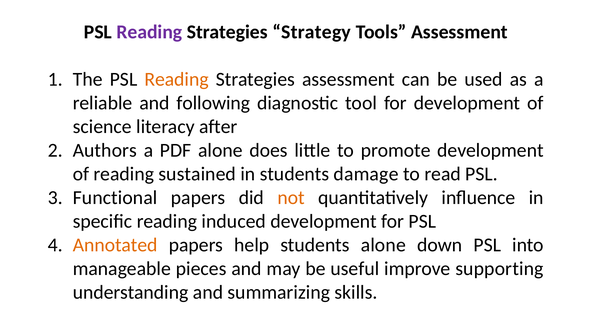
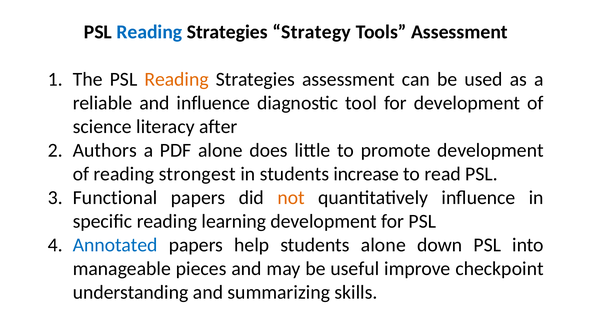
Reading colour: purple -> blue (149, 32)
and following: following -> influence (213, 103)
sustained: sustained -> strongest (197, 174)
damage: damage -> increase (366, 174)
induced: induced -> learning (234, 221)
Annotated colour: orange -> blue (115, 245)
supporting: supporting -> checkpoint (500, 269)
